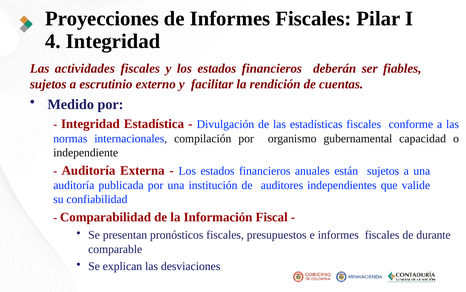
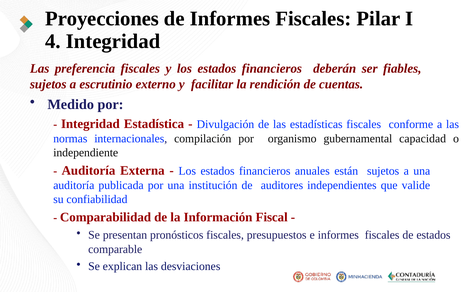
actividades: actividades -> preferencia (85, 68)
de durante: durante -> estados (433, 235)
